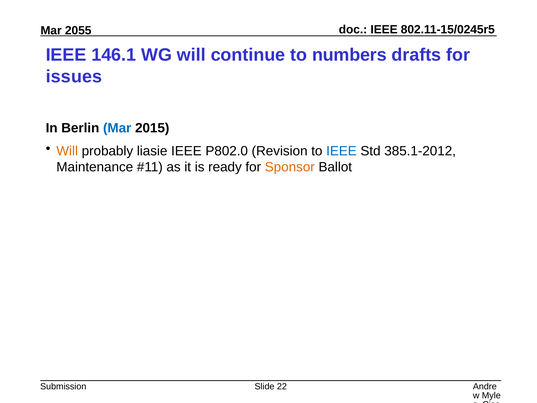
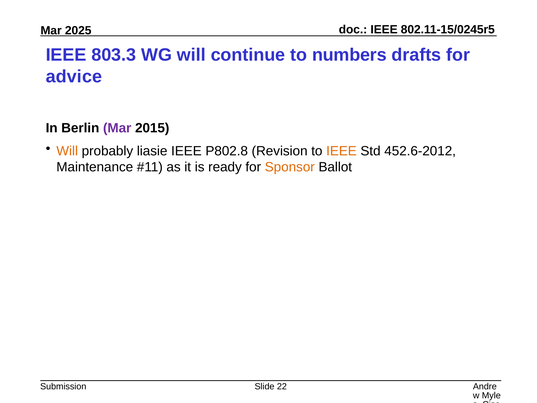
2055: 2055 -> 2025 (78, 31)
146.1: 146.1 -> 803.3 (114, 55)
issues: issues -> advice (74, 76)
Mar colour: blue -> purple (117, 128)
P802.0: P802.0 -> P802.8 (227, 151)
IEEE colour: blue -> orange (341, 151)
385.1-2012: 385.1-2012 -> 452.6-2012 (420, 151)
